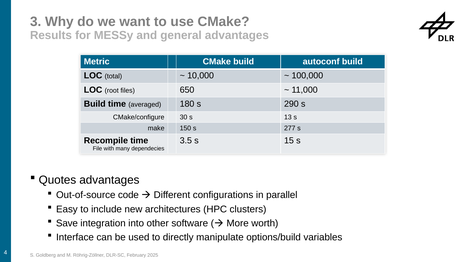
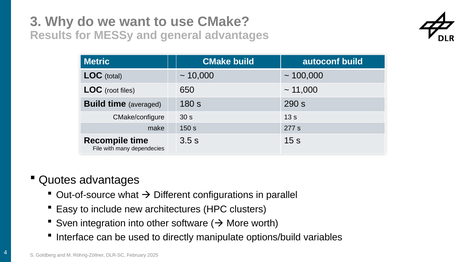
code: code -> what (128, 195)
Save: Save -> Sven (67, 223)
